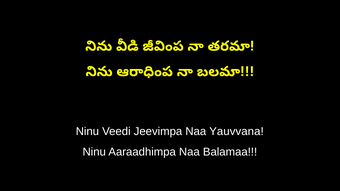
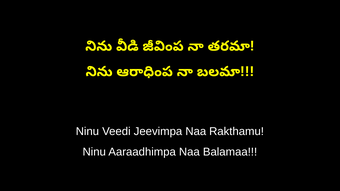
Yauvvana: Yauvvana -> Rakthamu (237, 132)
